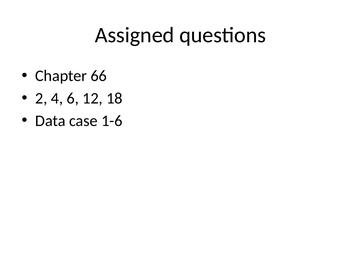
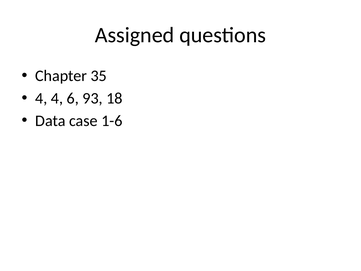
66: 66 -> 35 (99, 76)
2: 2 -> 4 (41, 98)
12: 12 -> 93 (93, 98)
